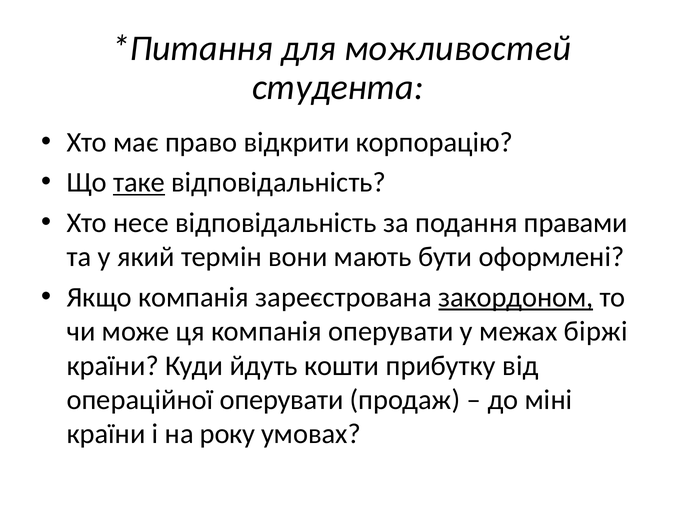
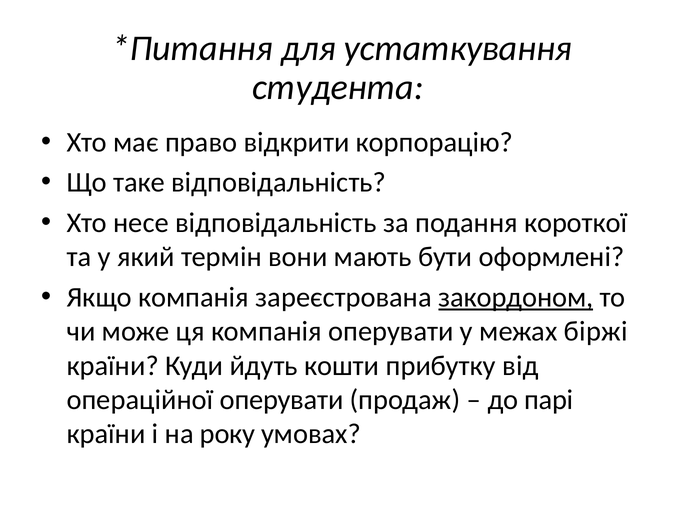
можливостей: можливостей -> устаткування (458, 48)
таке underline: present -> none (139, 182)
правами: правами -> короткої (576, 223)
міні: міні -> парі (549, 400)
